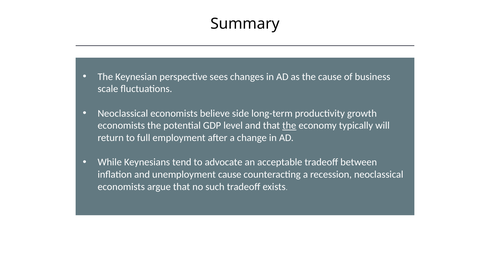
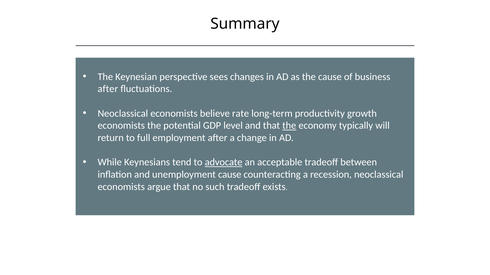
scale: scale -> after (108, 89)
side: side -> rate (241, 114)
advocate underline: none -> present (224, 163)
